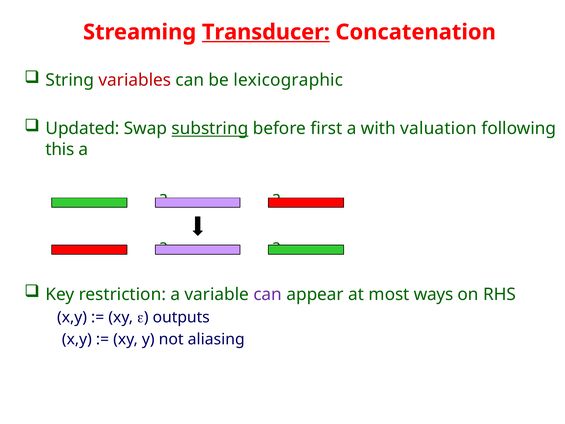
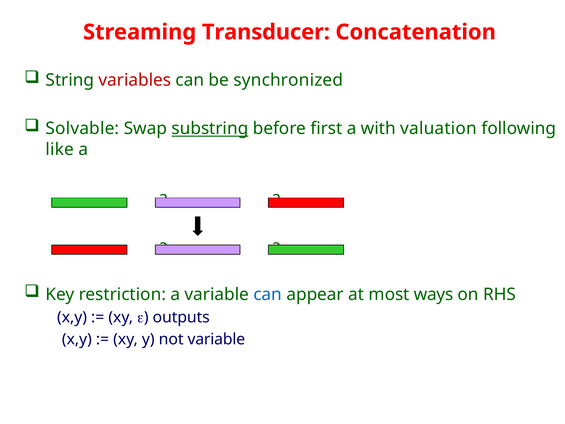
Transducer underline: present -> none (266, 32)
lexicographic: lexicographic -> synchronized (288, 80)
Updated: Updated -> Solvable (82, 129)
this: this -> like (60, 149)
can colour: purple -> blue (268, 294)
not aliasing: aliasing -> variable (216, 339)
